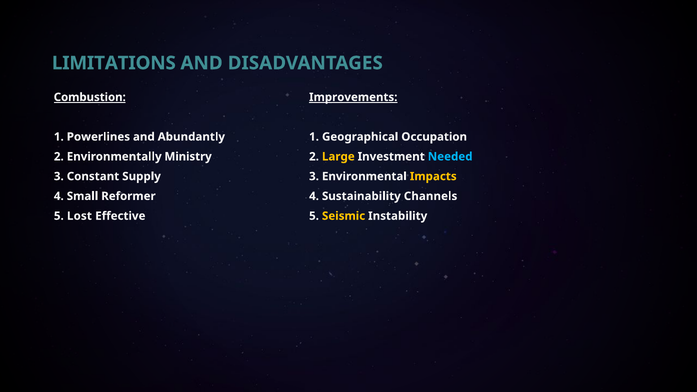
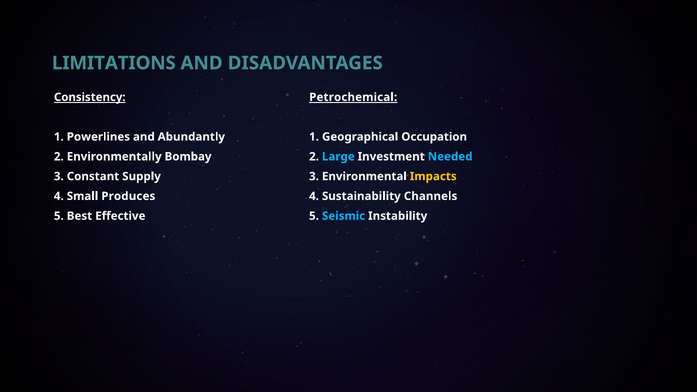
Combustion: Combustion -> Consistency (90, 97)
Improvements: Improvements -> Petrochemical (353, 97)
Ministry: Ministry -> Bombay (188, 157)
Large colour: yellow -> light blue (338, 157)
Reformer: Reformer -> Produces (128, 196)
Lost: Lost -> Best (79, 216)
Seismic colour: yellow -> light blue (344, 216)
